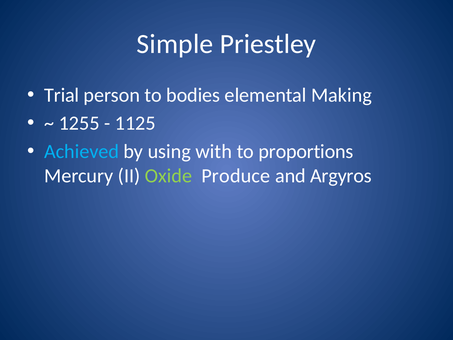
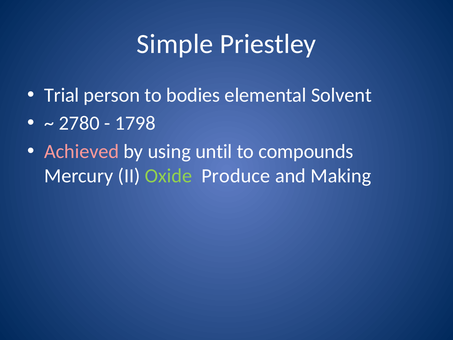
Making: Making -> Solvent (341, 95)
1255: 1255 -> 2780 (79, 123)
1125: 1125 -> 1798 (135, 123)
Achieved colour: light blue -> pink (82, 151)
with: with -> until (214, 151)
proportions: proportions -> compounds (306, 151)
Argyros: Argyros -> Making (341, 176)
